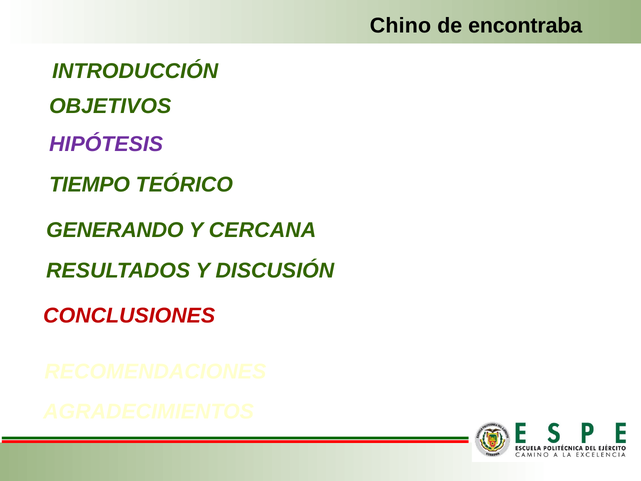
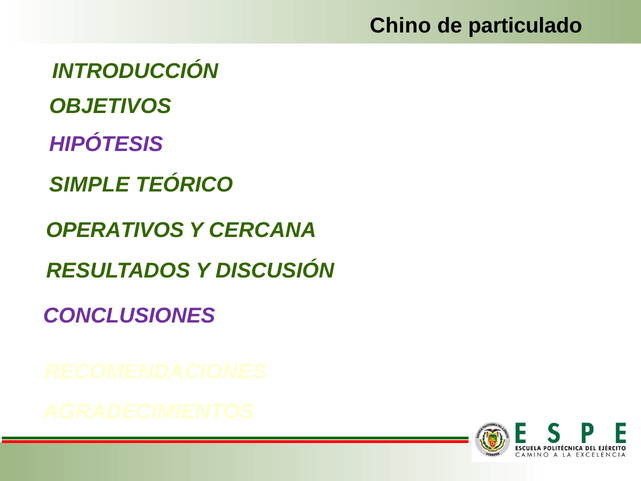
encontraba: encontraba -> particulado (525, 26)
TIEMPO: TIEMPO -> SIMPLE (89, 184)
GENERANDO: GENERANDO -> OPERATIVOS (115, 230)
CONCLUSIONES colour: red -> purple (129, 316)
